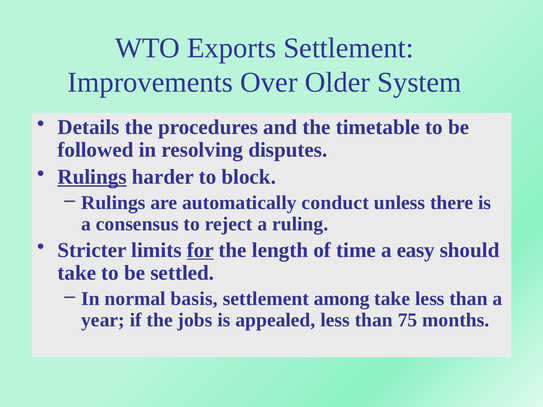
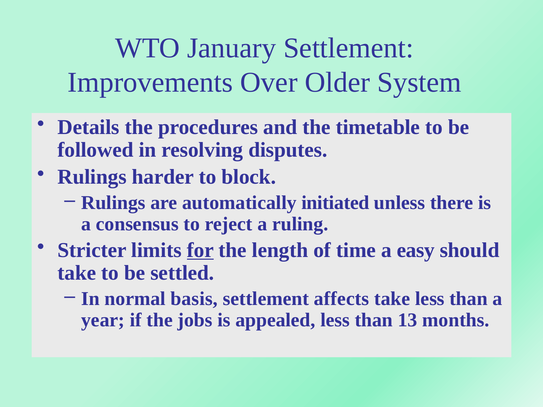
Exports: Exports -> January (232, 48)
Rulings underline: present -> none (92, 177)
conduct: conduct -> initiated (335, 203)
among: among -> affects (342, 299)
75: 75 -> 13 (408, 320)
